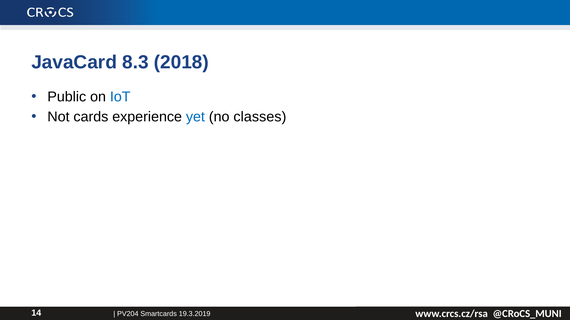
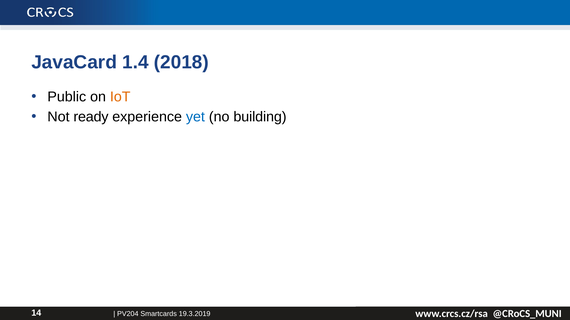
8.3: 8.3 -> 1.4 (135, 62)
IoT colour: blue -> orange (120, 97)
cards: cards -> ready (91, 117)
classes: classes -> building (260, 117)
